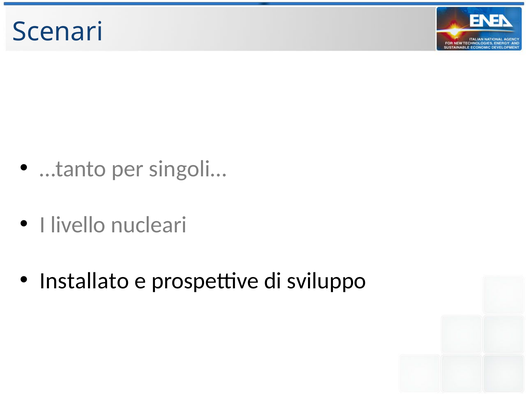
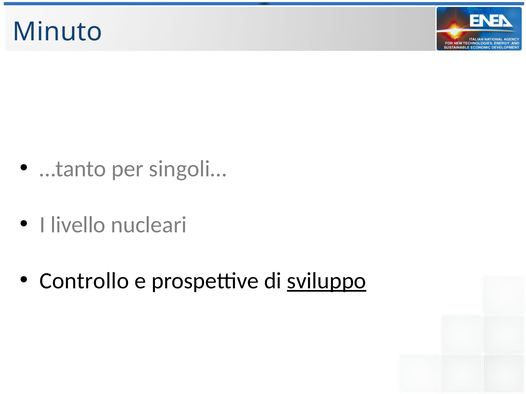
Scenari: Scenari -> Minuto (58, 32)
Installato: Installato -> Controllo (84, 281)
sviluppo underline: none -> present (327, 281)
